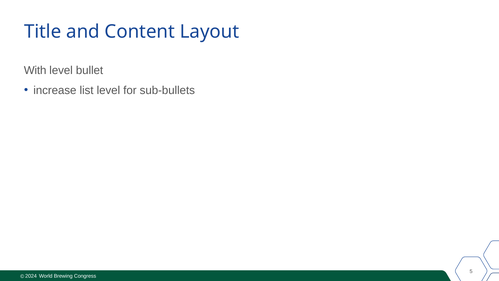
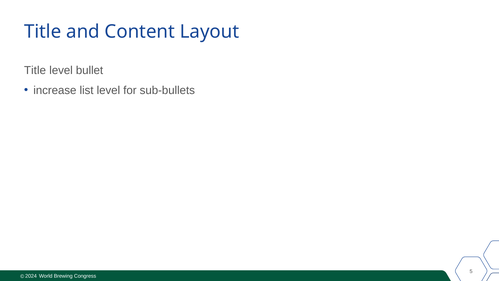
With: With -> Title (35, 70)
